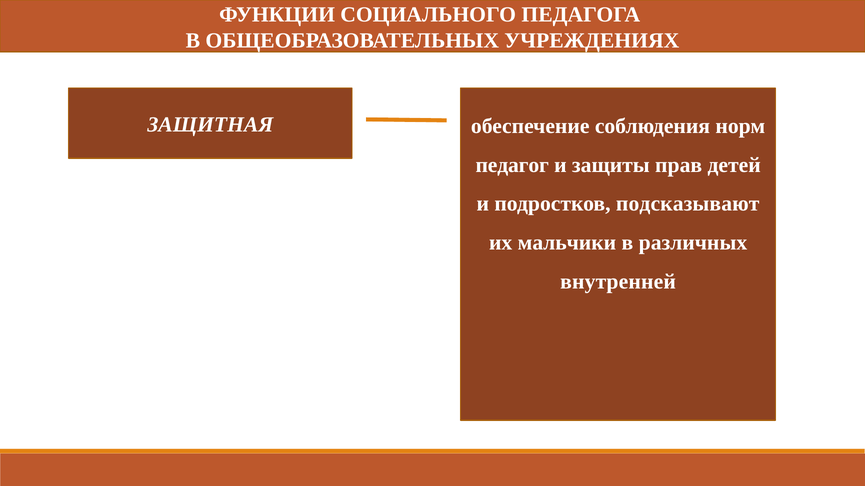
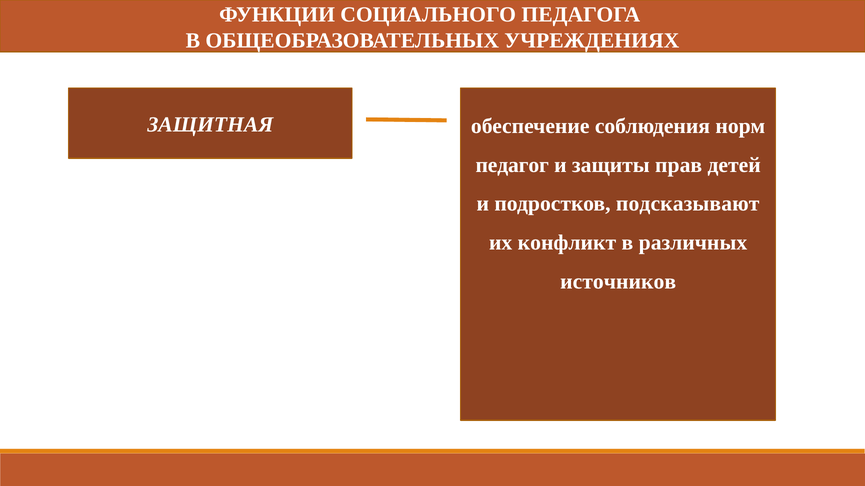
мальчики: мальчики -> конфликт (567, 243)
внутренней: внутренней -> источников (618, 282)
